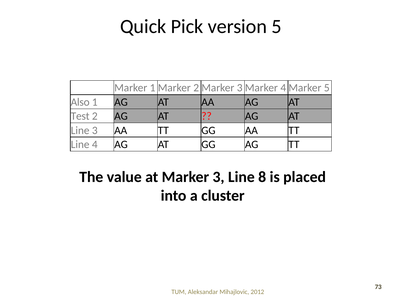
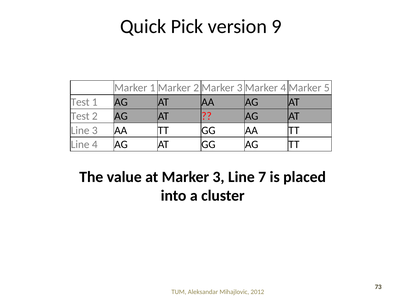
version 5: 5 -> 9 (277, 27)
Also: Also -> Test (80, 102)
8: 8 -> 7 (262, 177)
